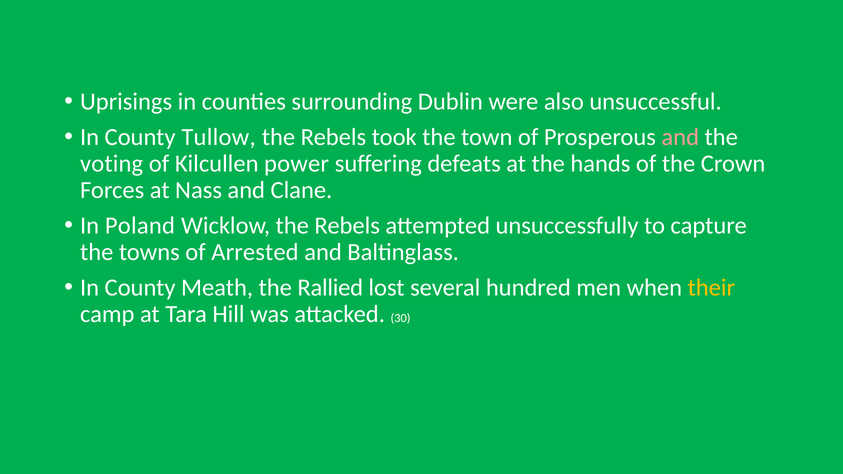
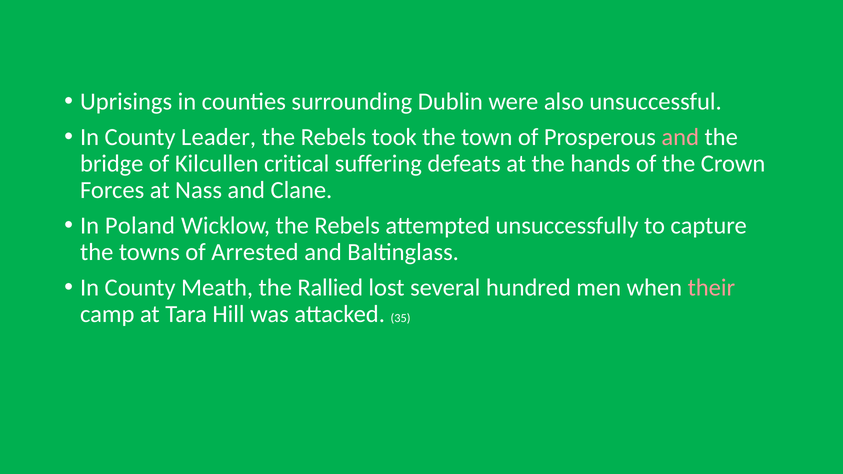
Tullow: Tullow -> Leader (219, 137)
voting: voting -> bridge (112, 164)
power: power -> critical (297, 164)
their colour: yellow -> pink (711, 288)
30: 30 -> 35 (401, 318)
